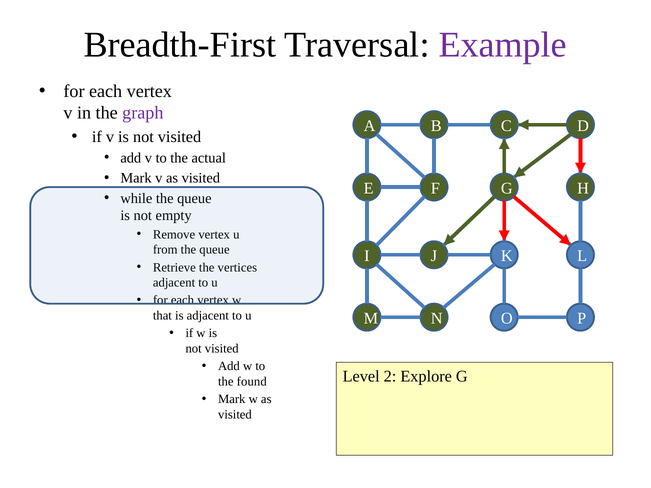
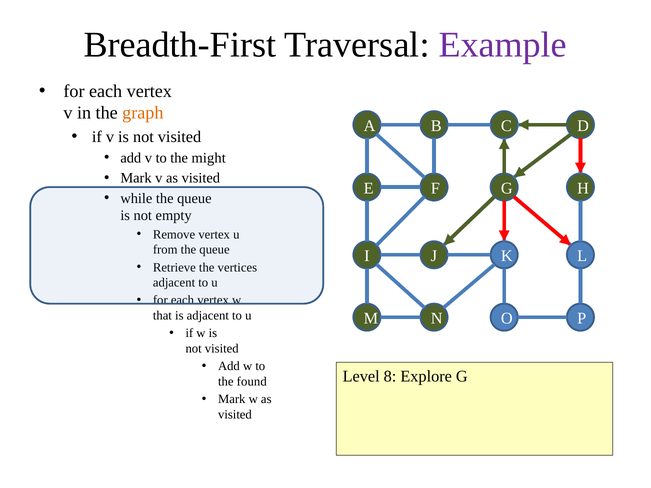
graph colour: purple -> orange (143, 113)
actual: actual -> might (209, 158)
2: 2 -> 8 (390, 376)
